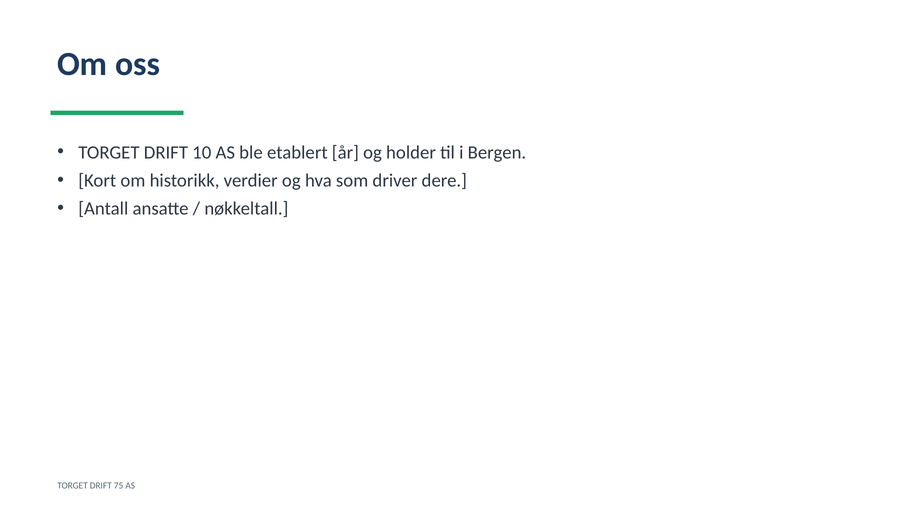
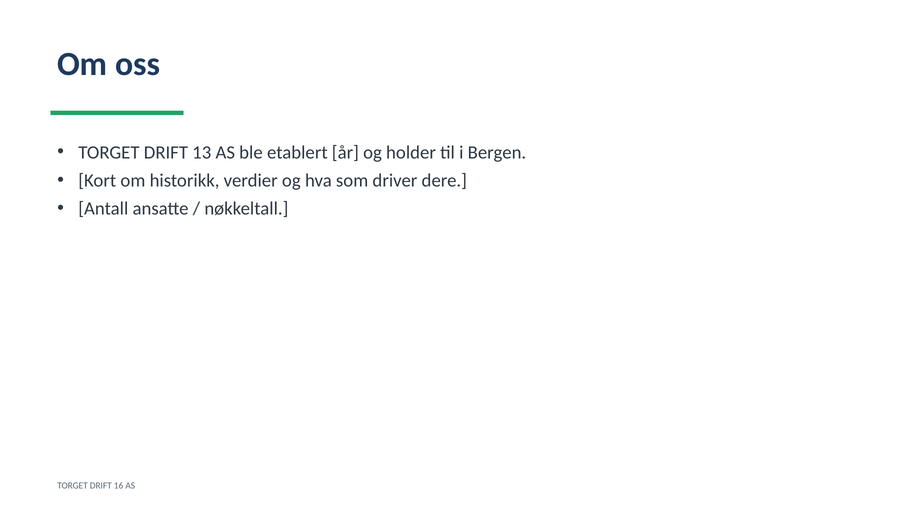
10: 10 -> 13 (202, 152)
75: 75 -> 16 (119, 486)
